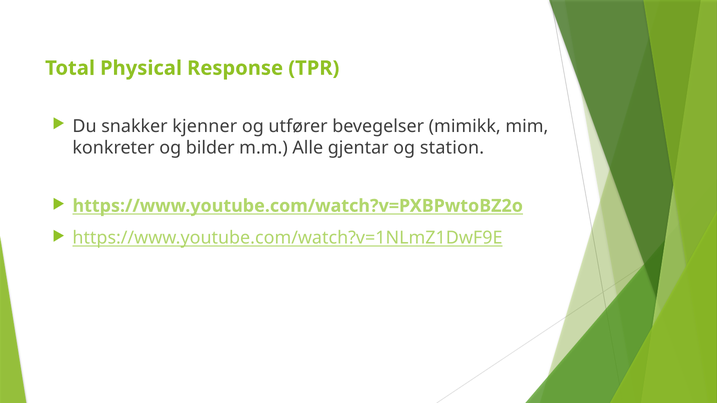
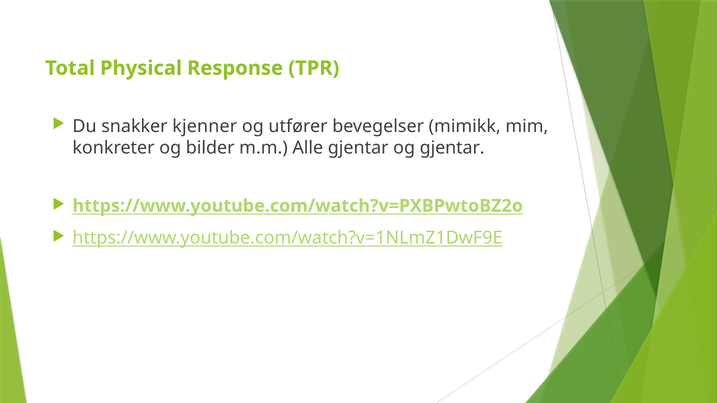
og station: station -> gjentar (452, 148)
